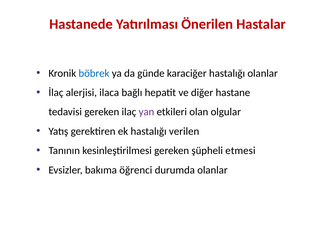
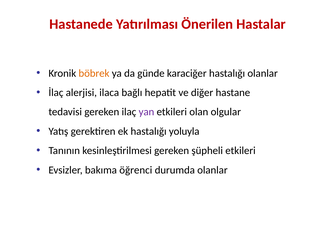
böbrek colour: blue -> orange (94, 73)
verilen: verilen -> yoluyla (184, 131)
şüpheli etmesi: etmesi -> etkileri (240, 151)
